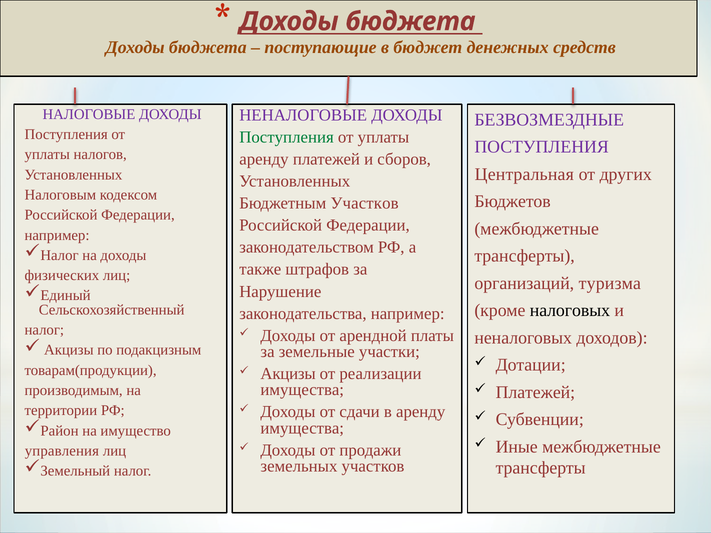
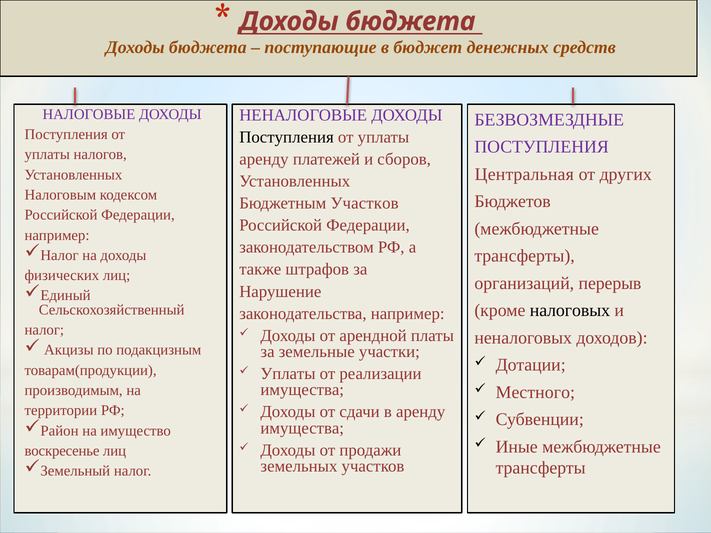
Поступления colour: green -> black (287, 137)
туризма: туризма -> перерыв (610, 283)
Акцизы: Акцизы -> Уплаты (288, 374)
Платежей: Платежей -> Местного (535, 392)
управления: управления -> воскресенье (62, 451)
